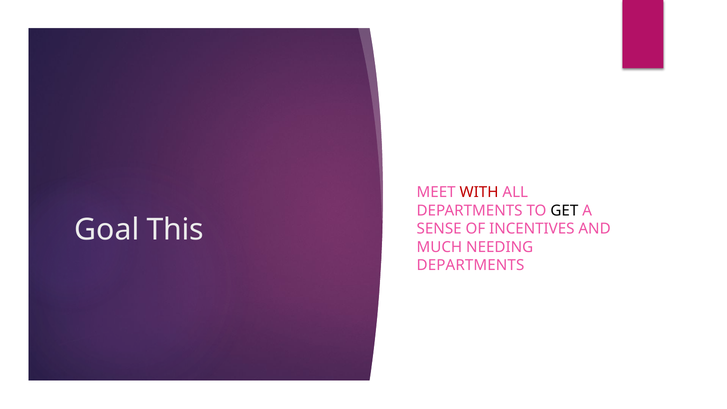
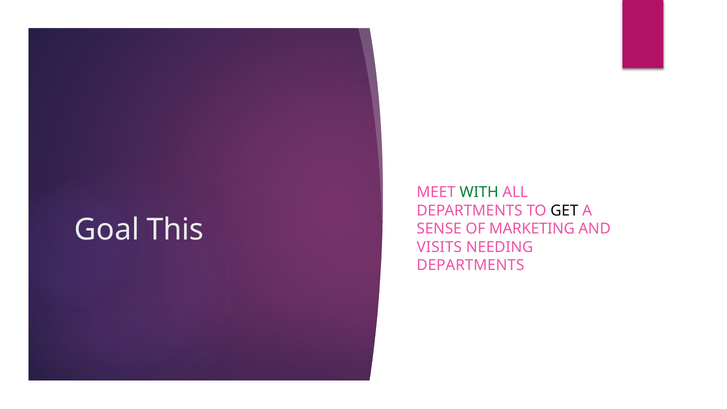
WITH colour: red -> green (479, 192)
INCENTIVES: INCENTIVES -> MARKETING (532, 229)
MUCH: MUCH -> VISITS (439, 247)
